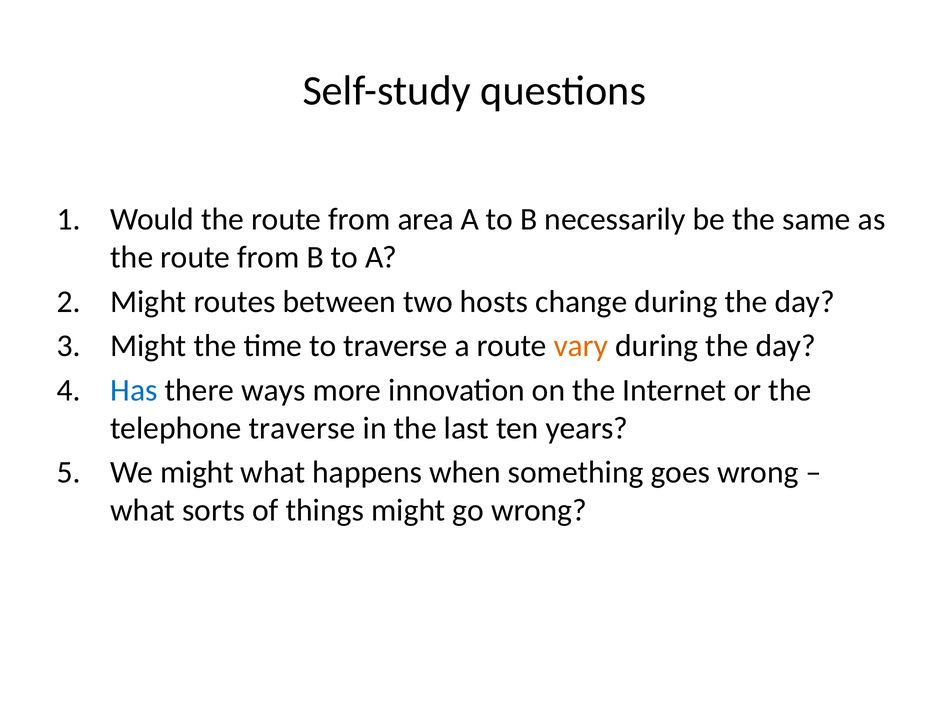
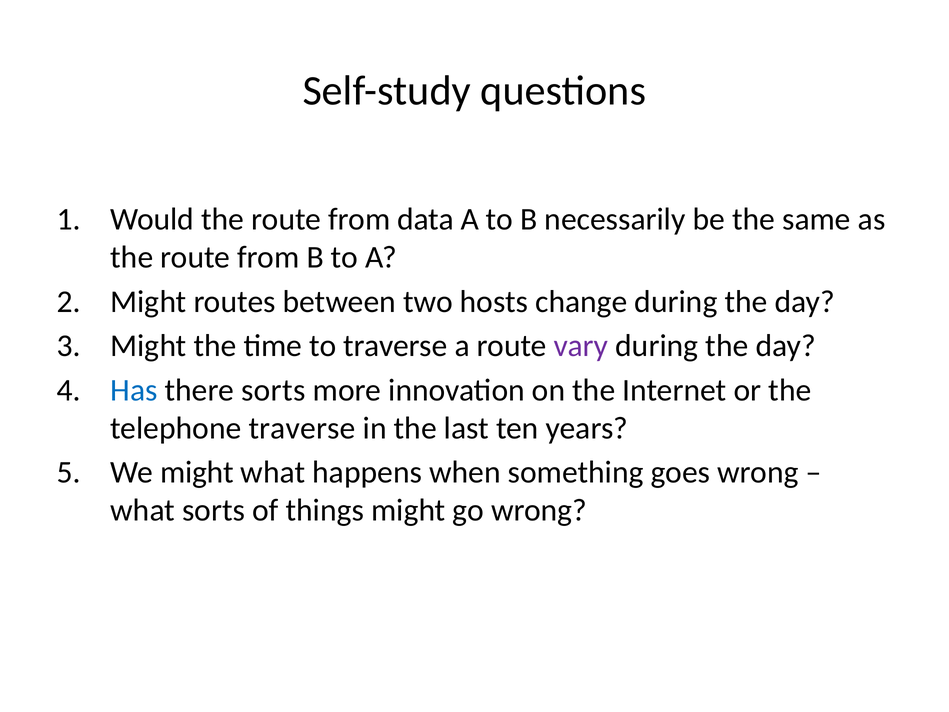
area: area -> data (426, 219)
vary colour: orange -> purple (581, 346)
there ways: ways -> sorts (273, 390)
